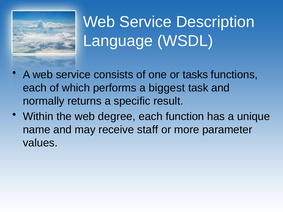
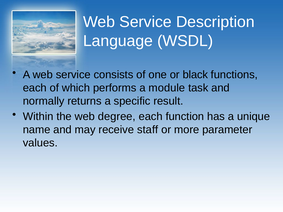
tasks: tasks -> black (195, 75)
biggest: biggest -> module (167, 88)
